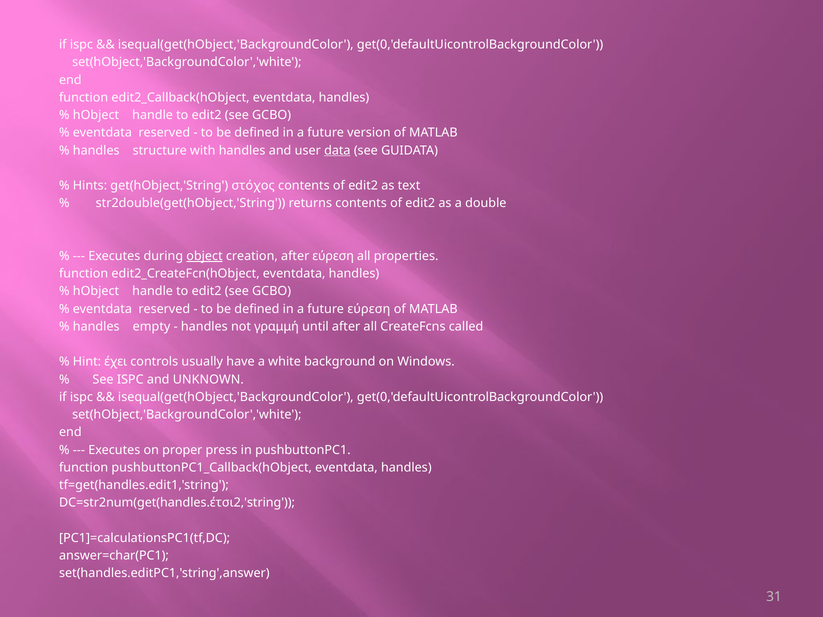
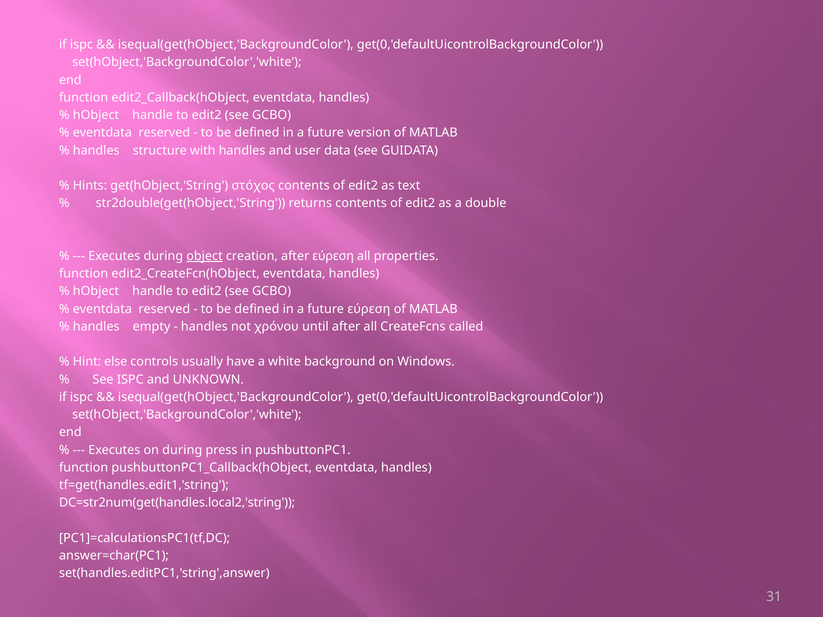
data underline: present -> none (337, 150)
γραμμή: γραμμή -> χρόνου (276, 327)
έχει: έχει -> else (116, 362)
on proper: proper -> during (182, 450)
DC=str2num(get(handles.έτσι2,'string: DC=str2num(get(handles.έτσι2,'string -> DC=str2num(get(handles.local2,'string (177, 503)
